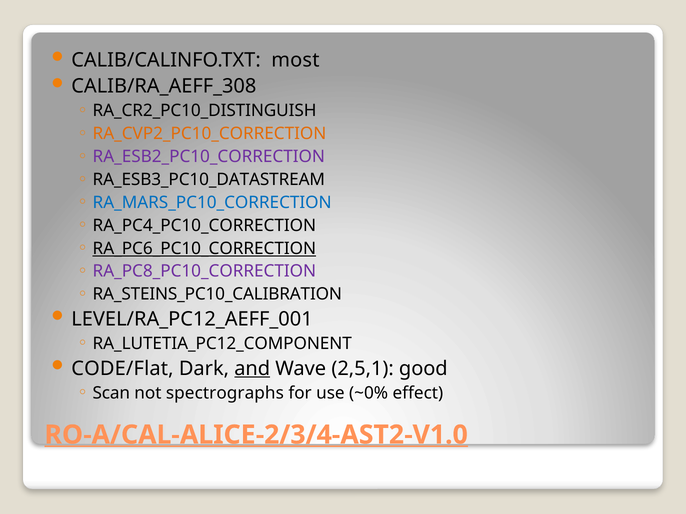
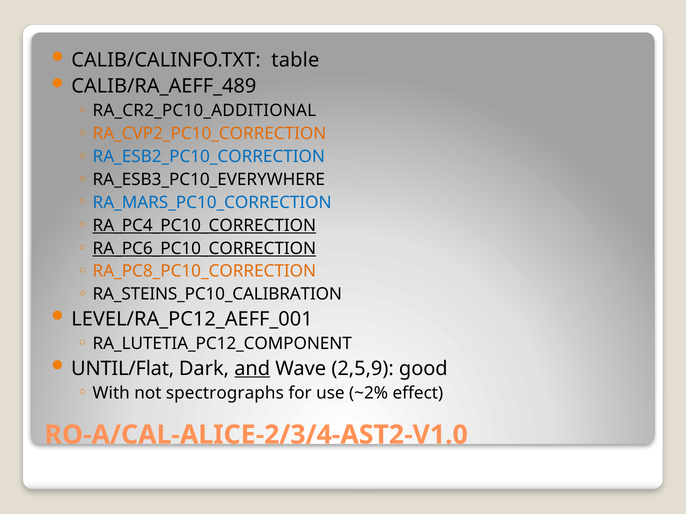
most: most -> table (295, 60)
CALIB/RA_AEFF_308: CALIB/RA_AEFF_308 -> CALIB/RA_AEFF_489 (164, 86)
RA_CR2_PC10_DISTINGUISH: RA_CR2_PC10_DISTINGUISH -> RA_CR2_PC10_ADDITIONAL (204, 111)
RA_ESB2_PC10_CORRECTION colour: purple -> blue (209, 157)
RA_ESB3_PC10_DATASTREAM: RA_ESB3_PC10_DATASTREAM -> RA_ESB3_PC10_EVERYWHERE (209, 180)
RA_PC4_PC10_CORRECTION underline: none -> present (204, 226)
RA_PC8_PC10_CORRECTION colour: purple -> orange (204, 272)
CODE/Flat: CODE/Flat -> UNTIL/Flat (123, 369)
2,5,1: 2,5,1 -> 2,5,9 (363, 369)
Scan: Scan -> With (111, 393)
~0%: ~0% -> ~2% (369, 393)
RO-A/CAL-ALICE-2/3/4-AST2-V1.0 underline: present -> none (256, 435)
